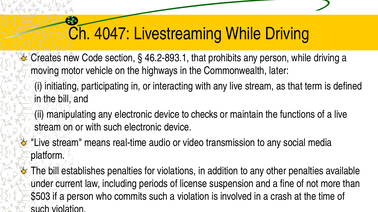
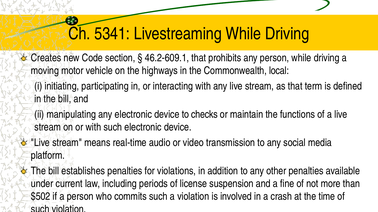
4047: 4047 -> 5341 (112, 34)
46.2-893.1: 46.2-893.1 -> 46.2-609.1 (167, 58)
later: later -> local (279, 71)
$503: $503 -> $502 (41, 197)
